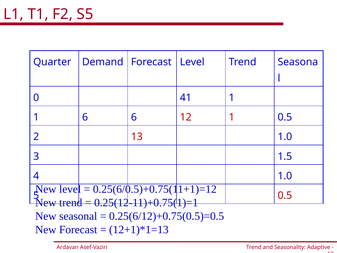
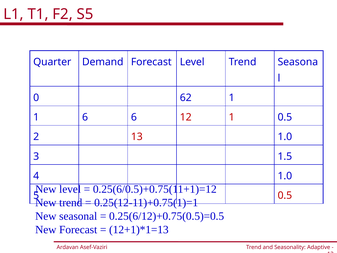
41: 41 -> 62 (186, 98)
